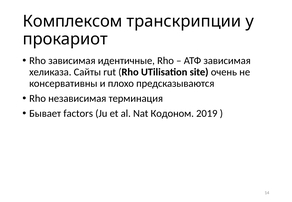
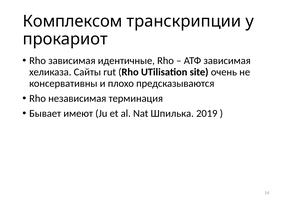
factors: factors -> имеют (78, 114)
Кодоном: Кодоном -> Шпилька (172, 114)
